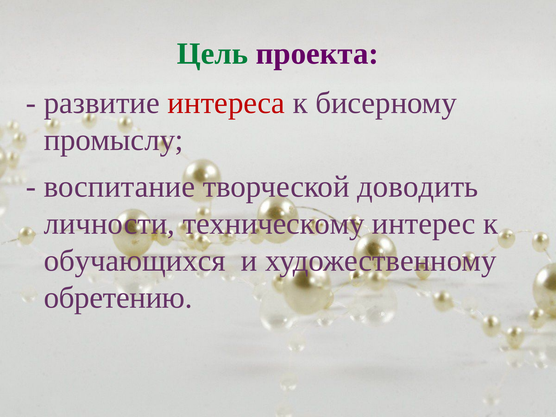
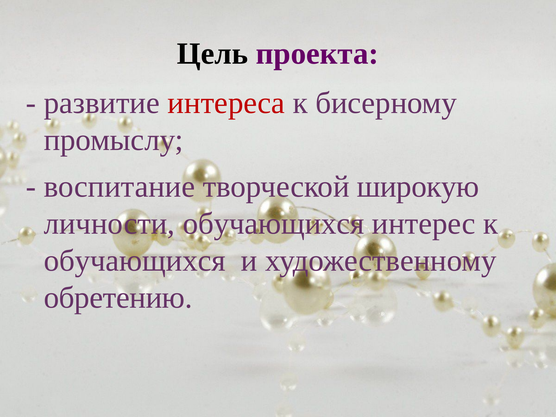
Цель colour: green -> black (213, 54)
доводить: доводить -> широкую (418, 187)
личности техническому: техническому -> обучающихся (274, 224)
